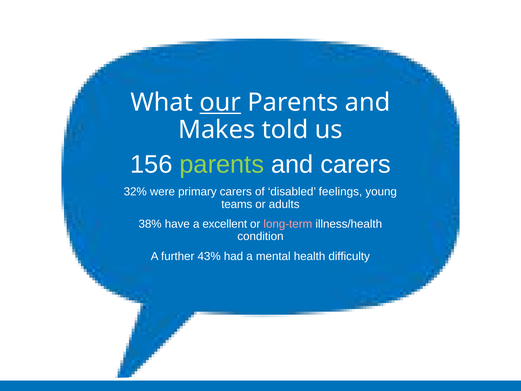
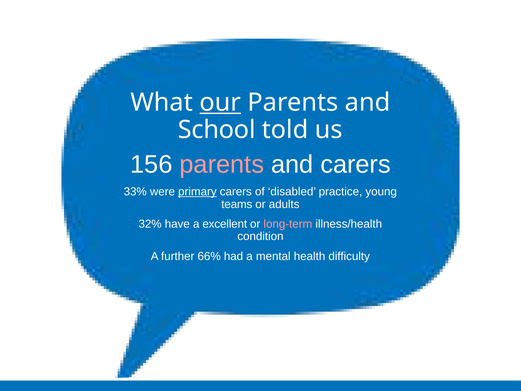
Makes: Makes -> School (217, 130)
parents colour: light green -> pink (222, 164)
32%: 32% -> 33% (135, 192)
primary underline: none -> present (197, 192)
feelings: feelings -> practice (341, 192)
38%: 38% -> 32% (150, 224)
43%: 43% -> 66% (209, 256)
